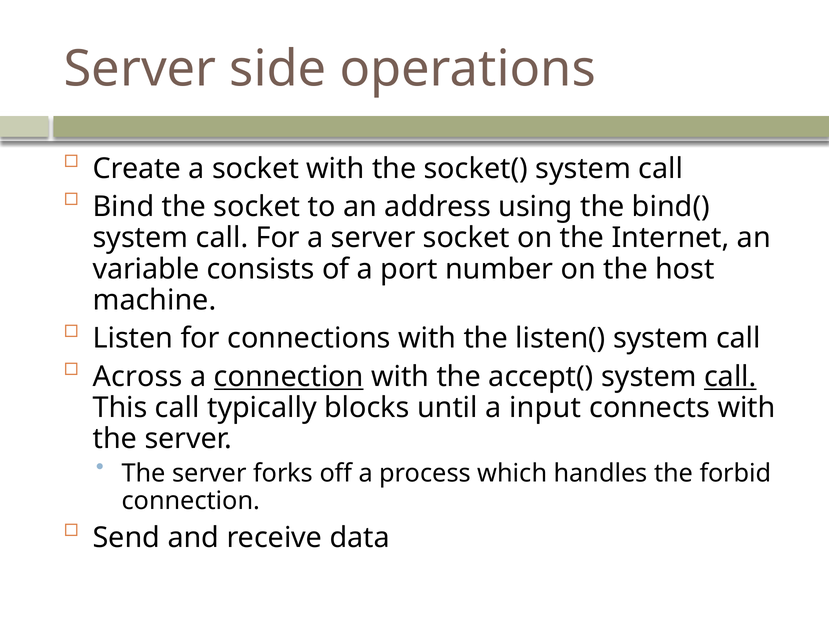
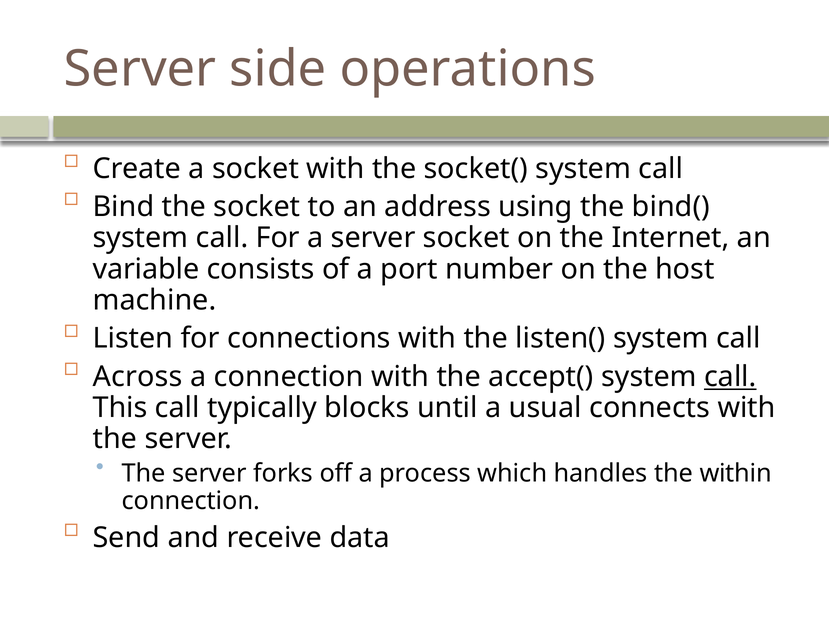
connection underline: present -> none (289, 377)
input: input -> usual (545, 408)
forbid: forbid -> within (736, 473)
